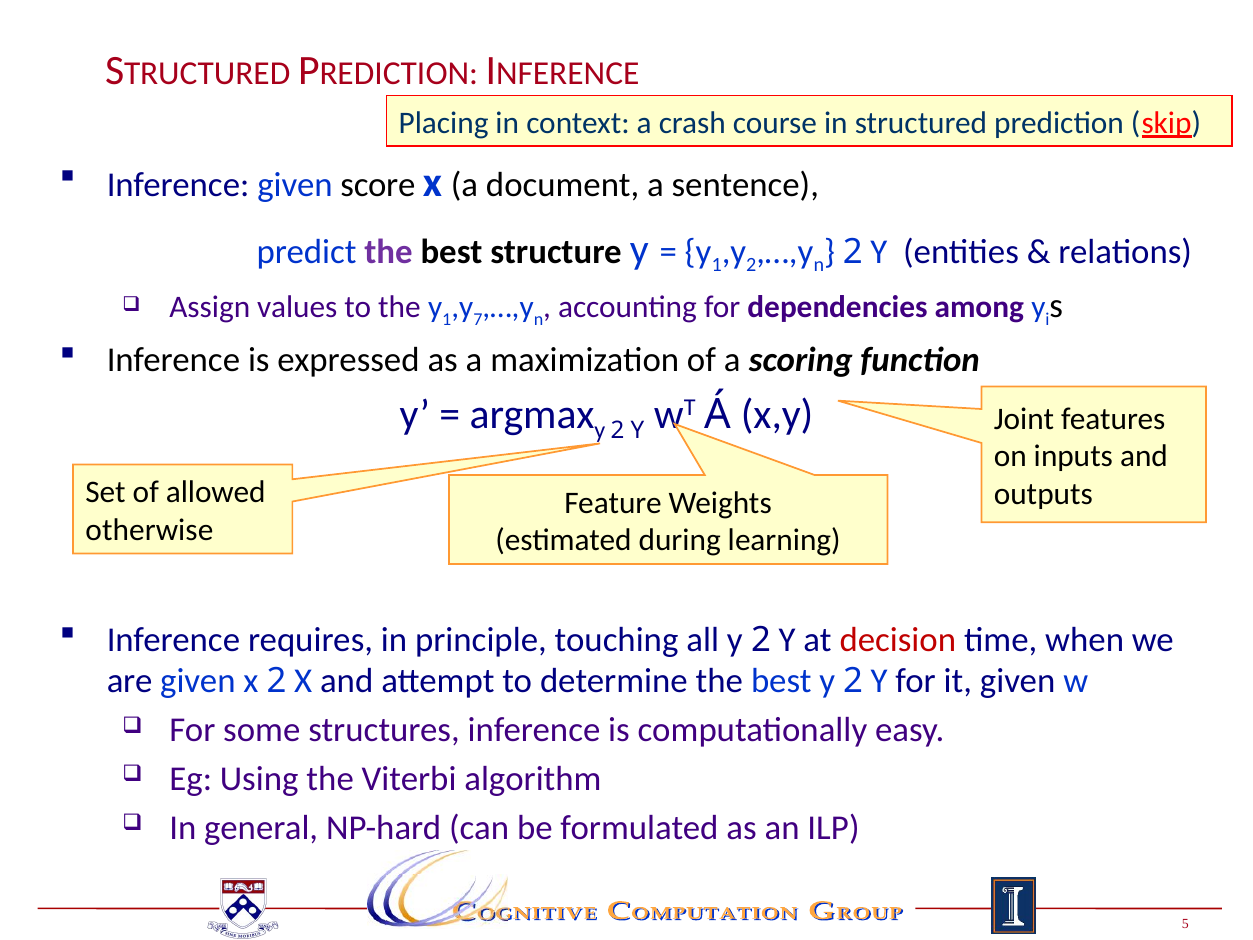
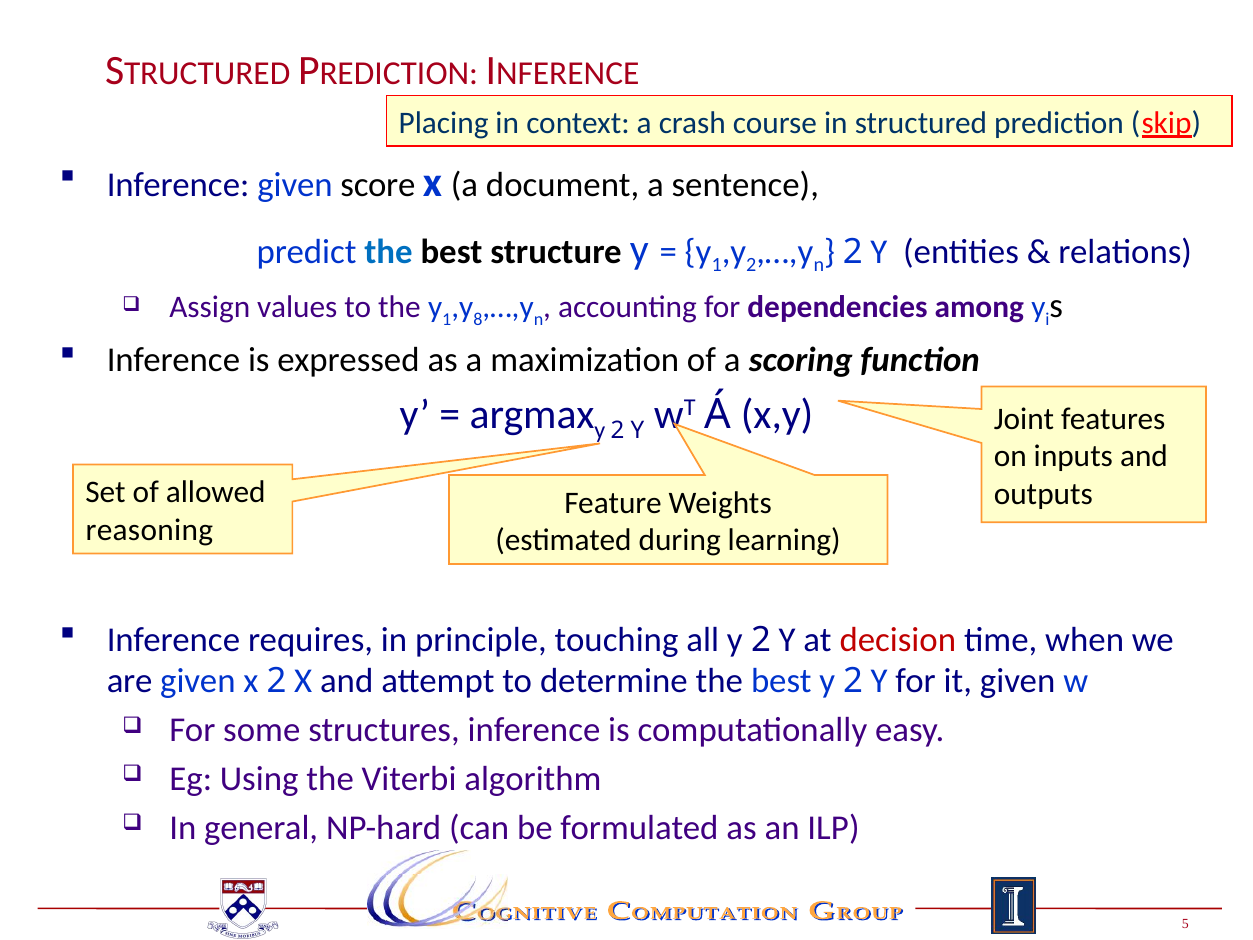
the colour: purple -> blue (389, 252)
7: 7 -> 8 (478, 320)
otherwise: otherwise -> reasoning (149, 530)
